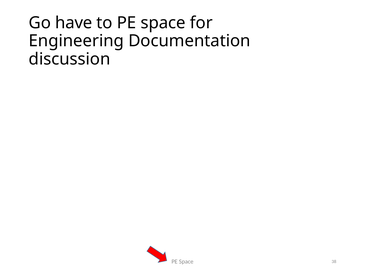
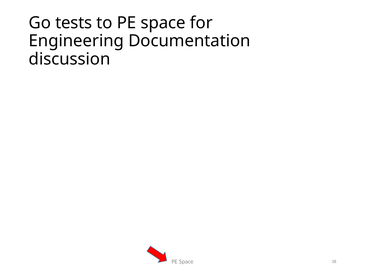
have: have -> tests (74, 23)
